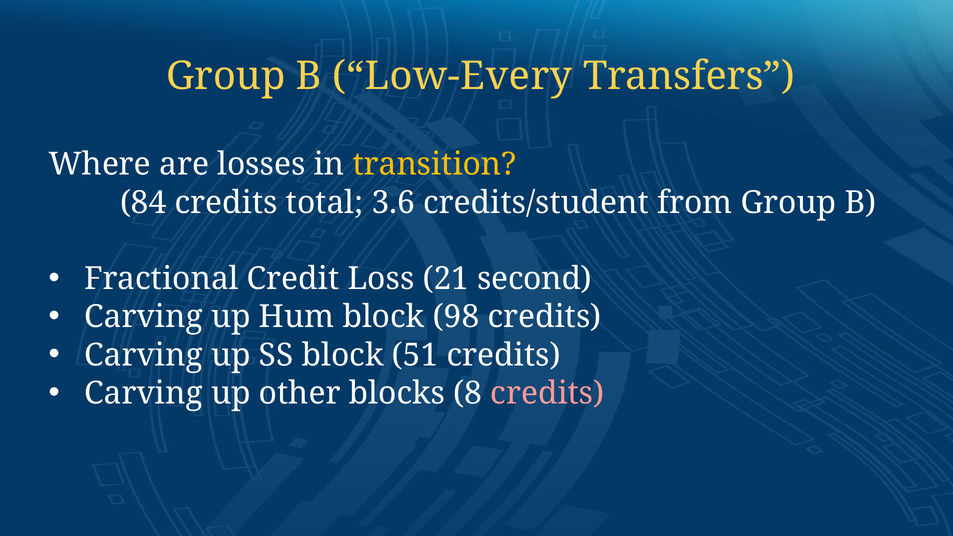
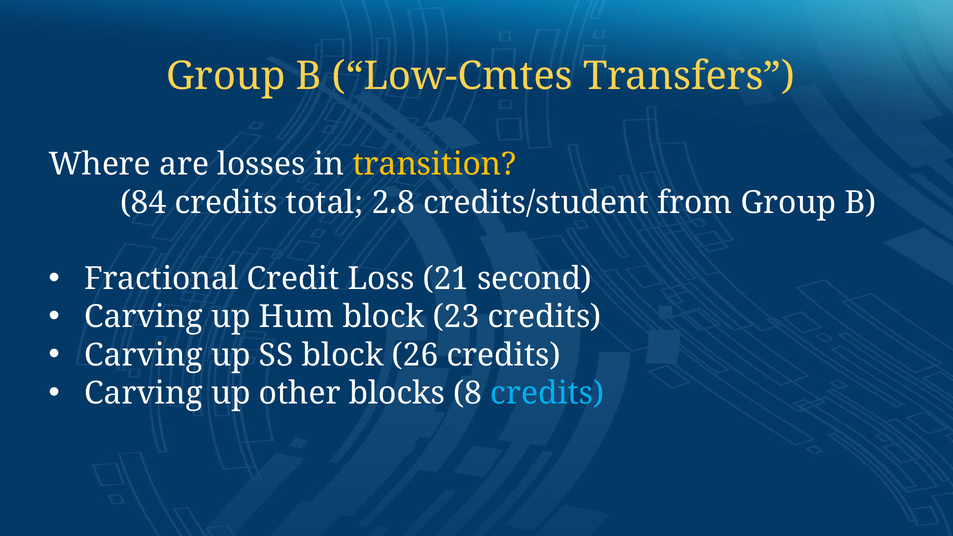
Low-Every: Low-Every -> Low-Cmtes (452, 76)
3.6: 3.6 -> 2.8 (393, 203)
98: 98 -> 23 (456, 317)
51: 51 -> 26 (415, 355)
credits colour: pink -> light blue (547, 393)
